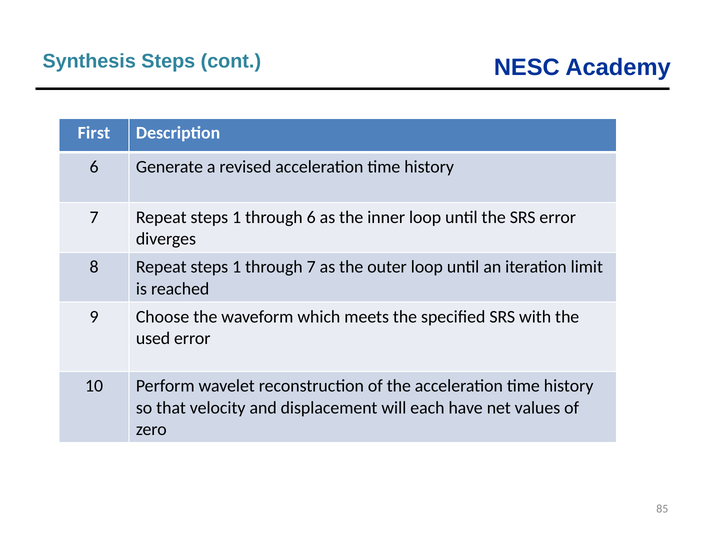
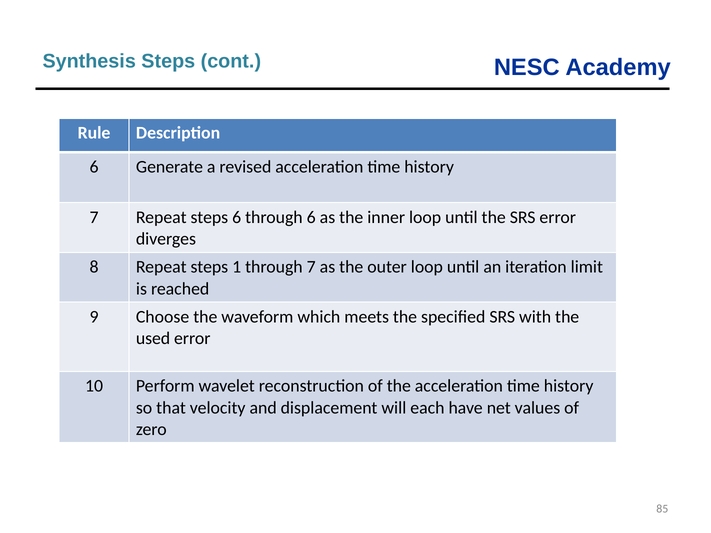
First: First -> Rule (94, 133)
7 Repeat steps 1: 1 -> 6 (237, 217)
